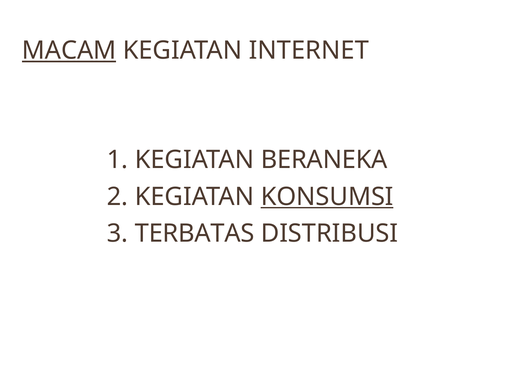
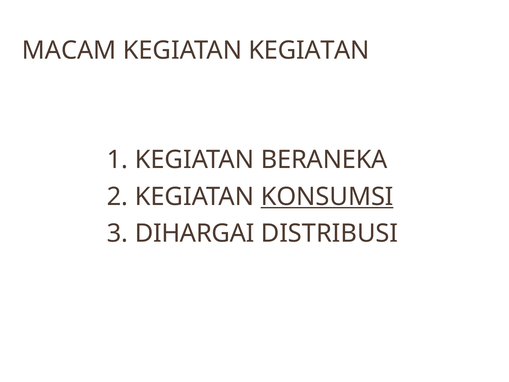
MACAM underline: present -> none (69, 51)
KEGIATAN INTERNET: INTERNET -> KEGIATAN (309, 51)
TERBATAS: TERBATAS -> DIHARGAI (195, 233)
